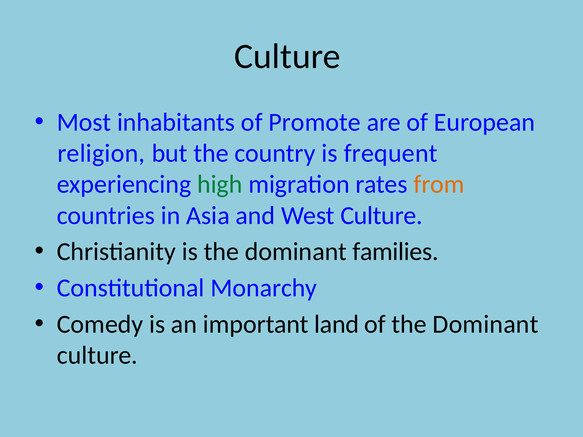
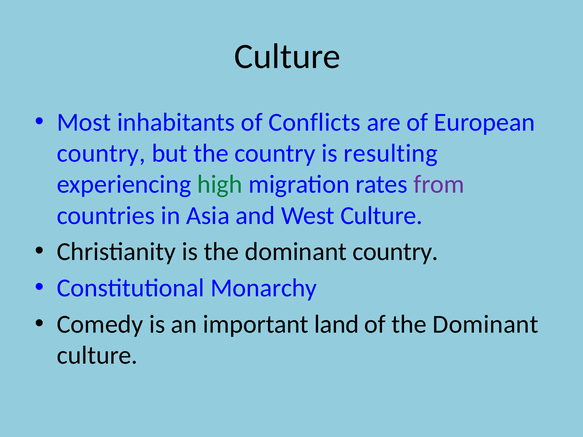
Promote: Promote -> Conflicts (315, 122)
religion: religion -> country (101, 153)
frequent: frequent -> resulting (391, 153)
from colour: orange -> purple (439, 185)
dominant families: families -> country (396, 252)
